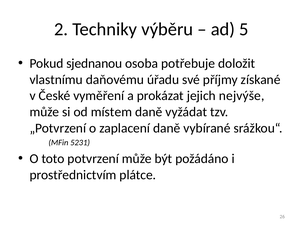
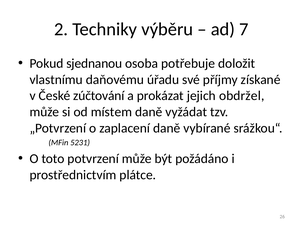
5: 5 -> 7 (244, 29)
vyměření: vyměření -> zúčtování (99, 96)
nejvýše: nejvýše -> obdržel (242, 96)
